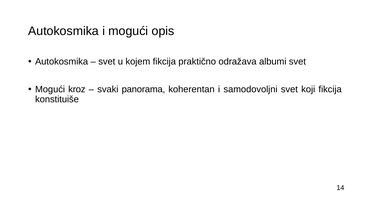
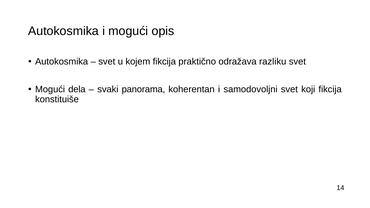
albumi: albumi -> razliku (273, 62)
kroz: kroz -> dela (77, 89)
